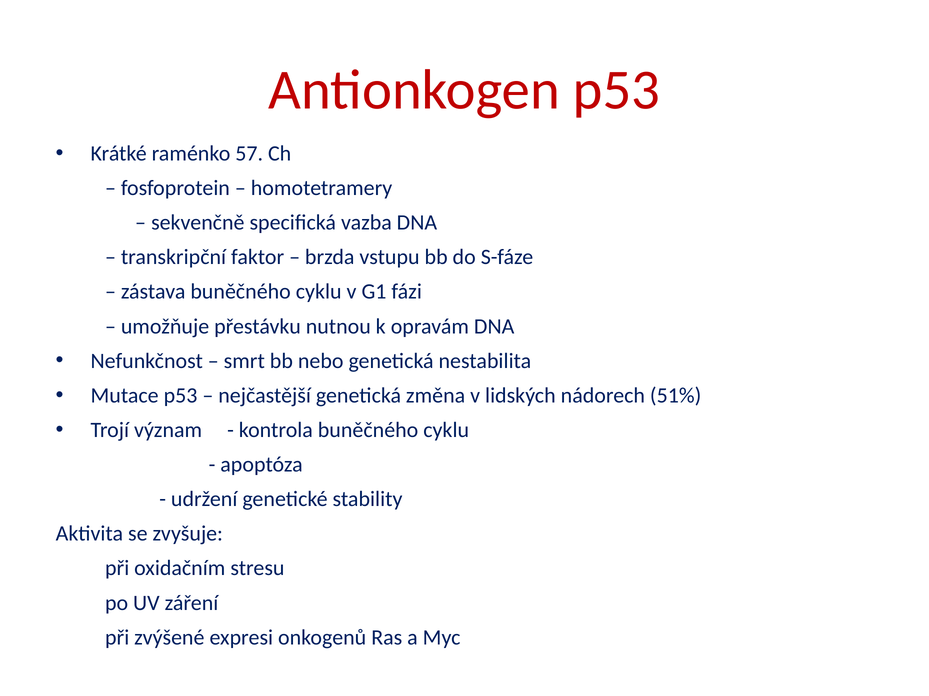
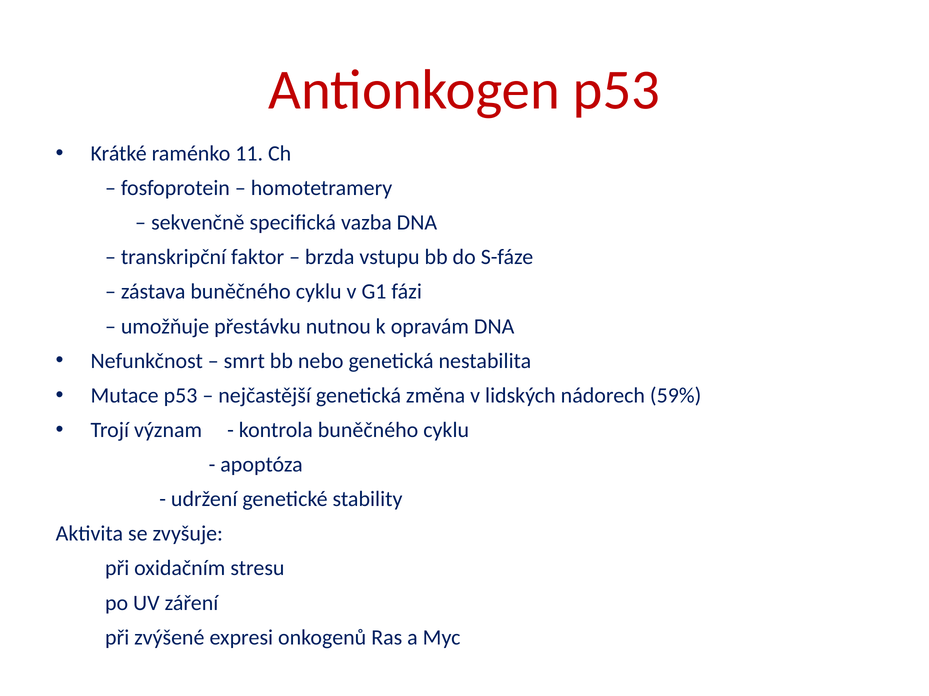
57: 57 -> 11 (249, 154)
51%: 51% -> 59% (676, 396)
